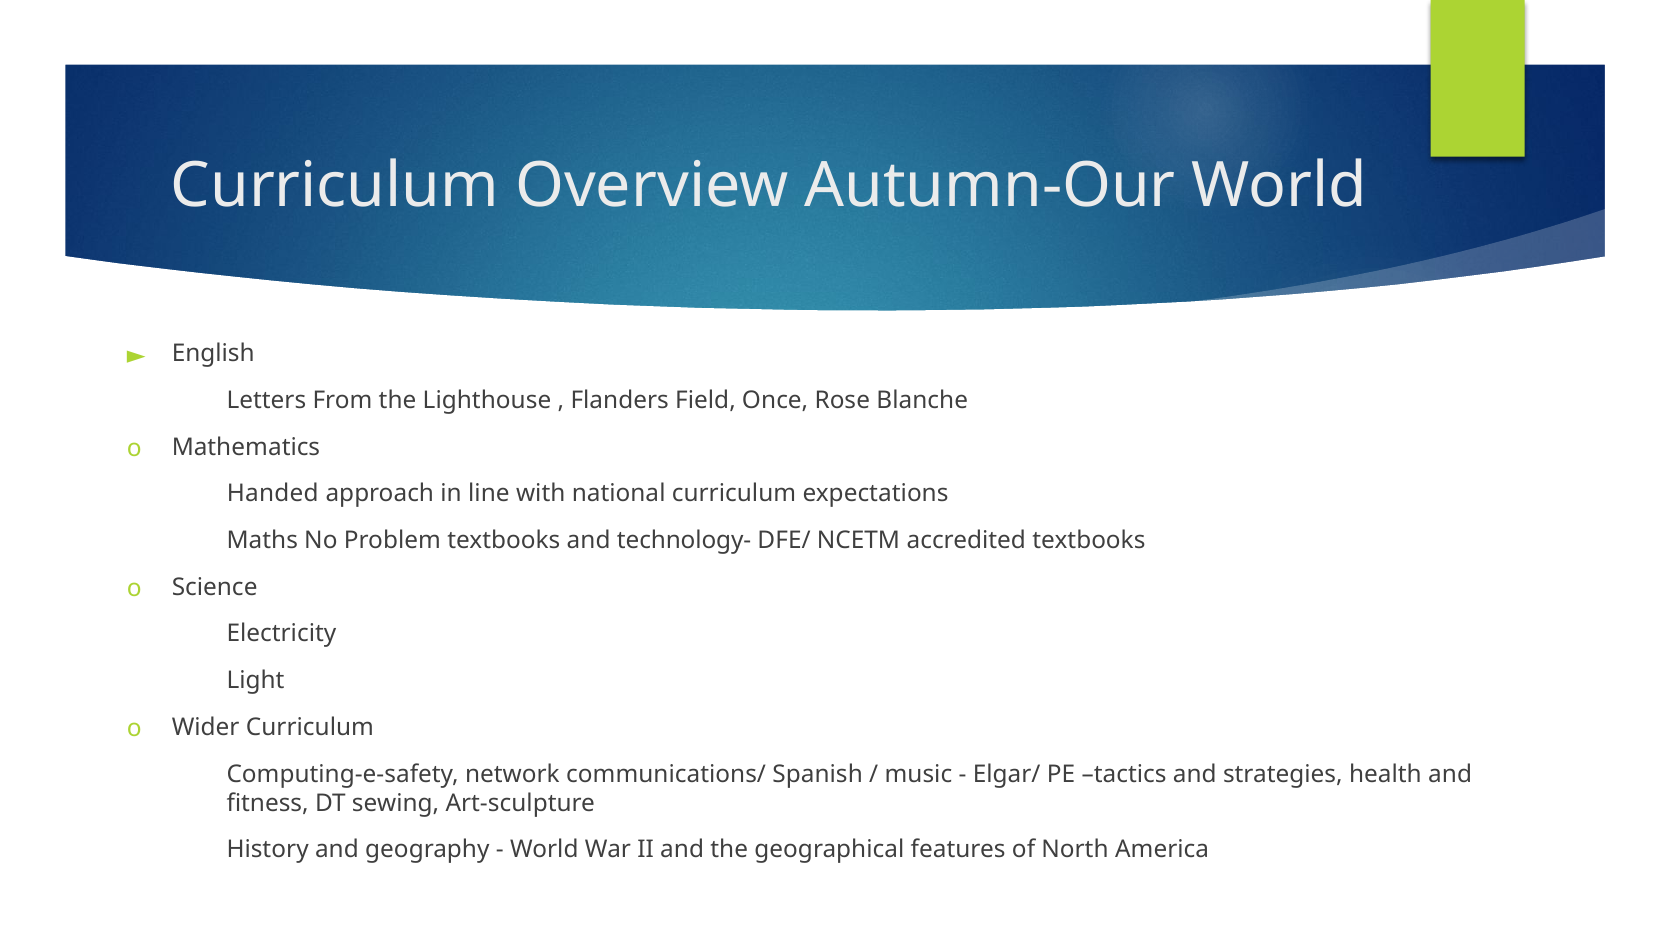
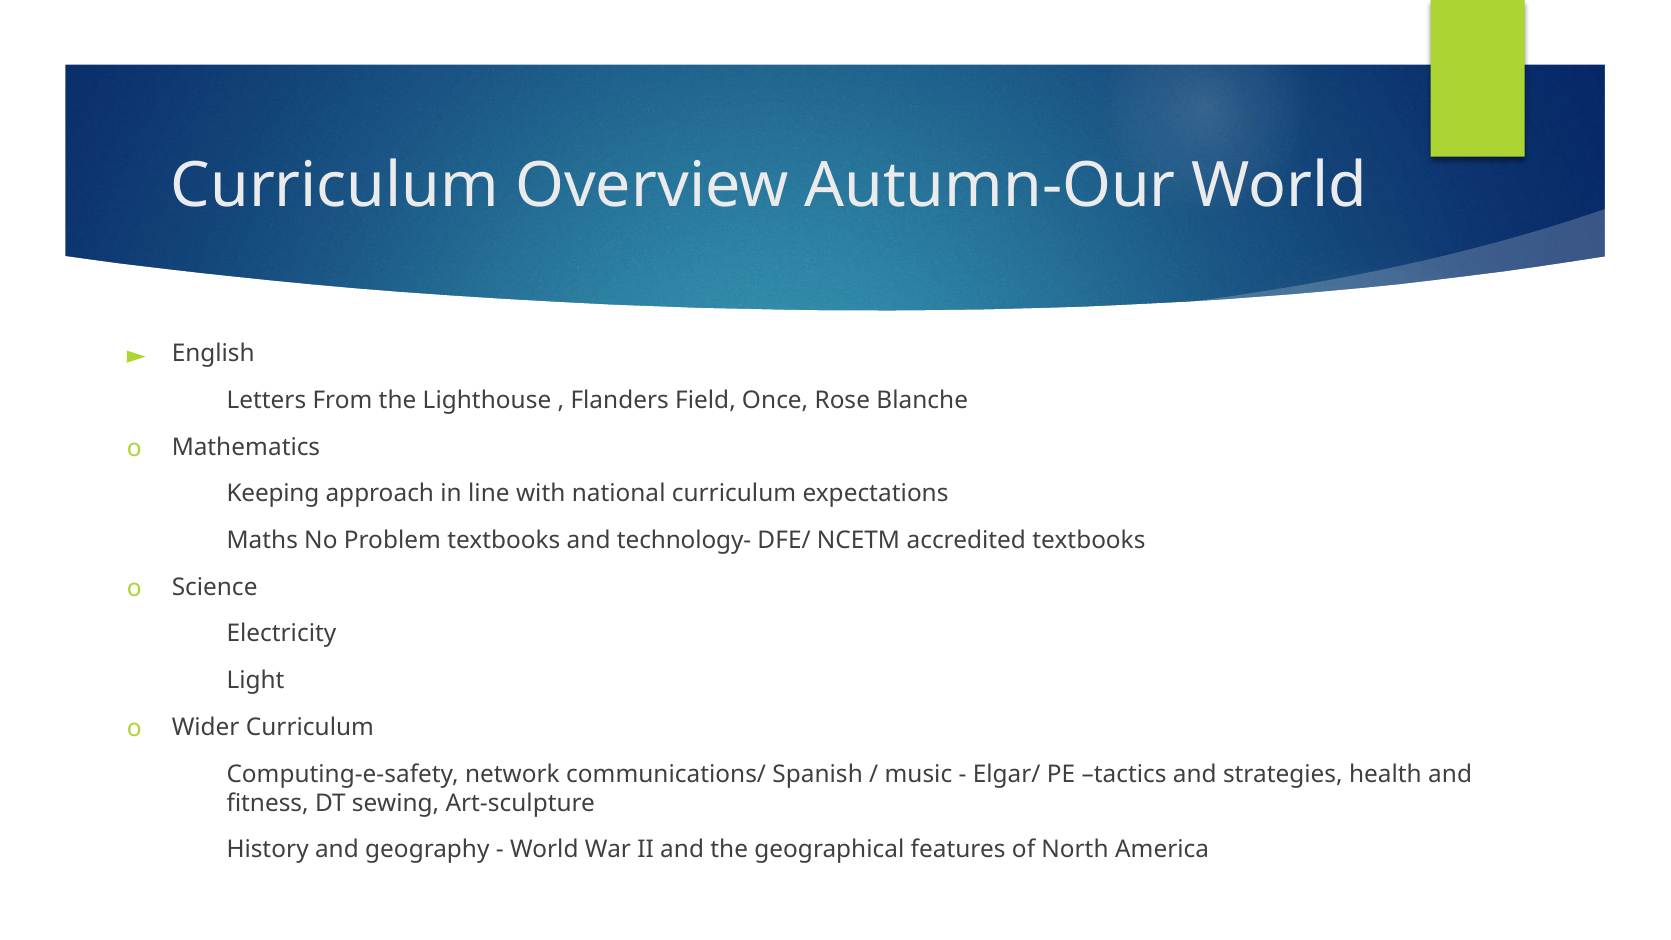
Handed: Handed -> Keeping (273, 494)
